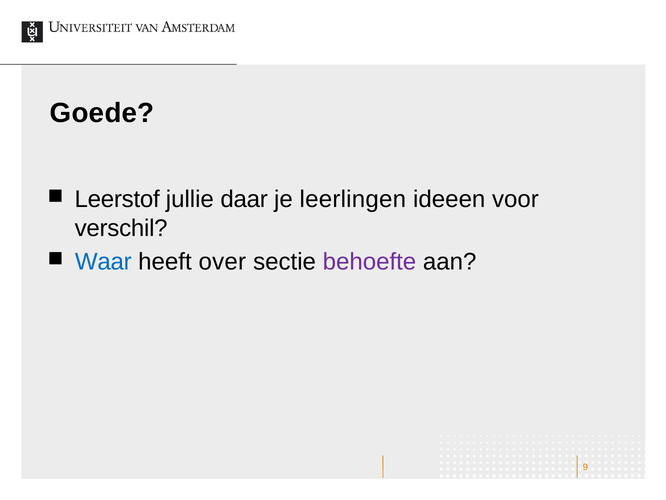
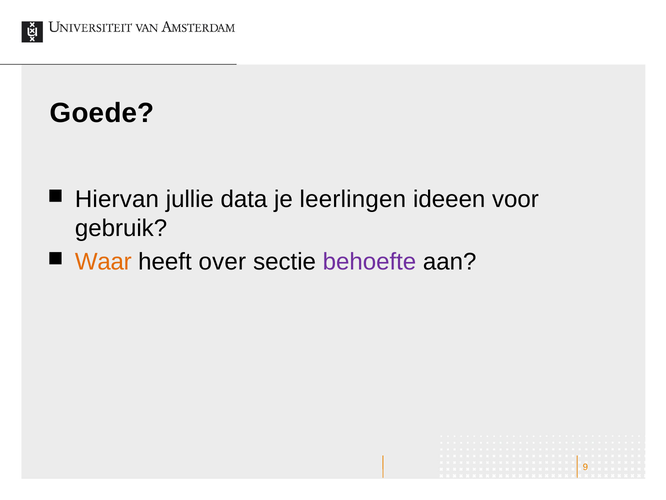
Leerstof: Leerstof -> Hiervan (117, 199)
daar: daar -> data (244, 199)
verschil: verschil -> gebruik (121, 228)
Waar colour: blue -> orange (103, 262)
